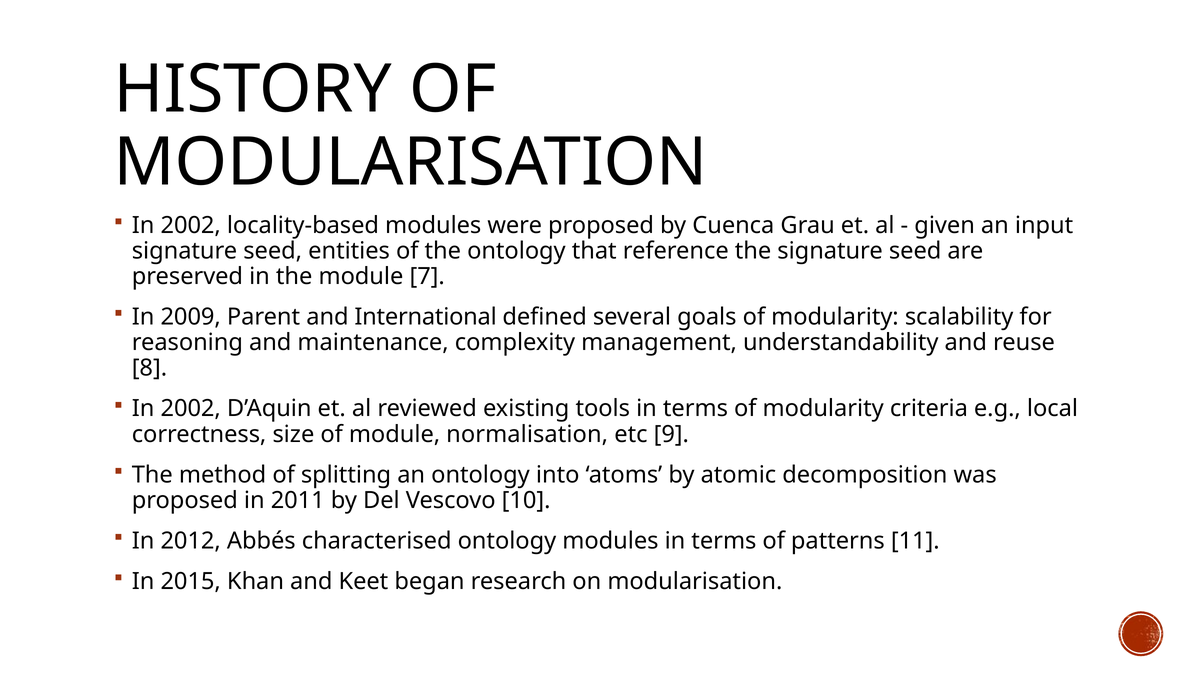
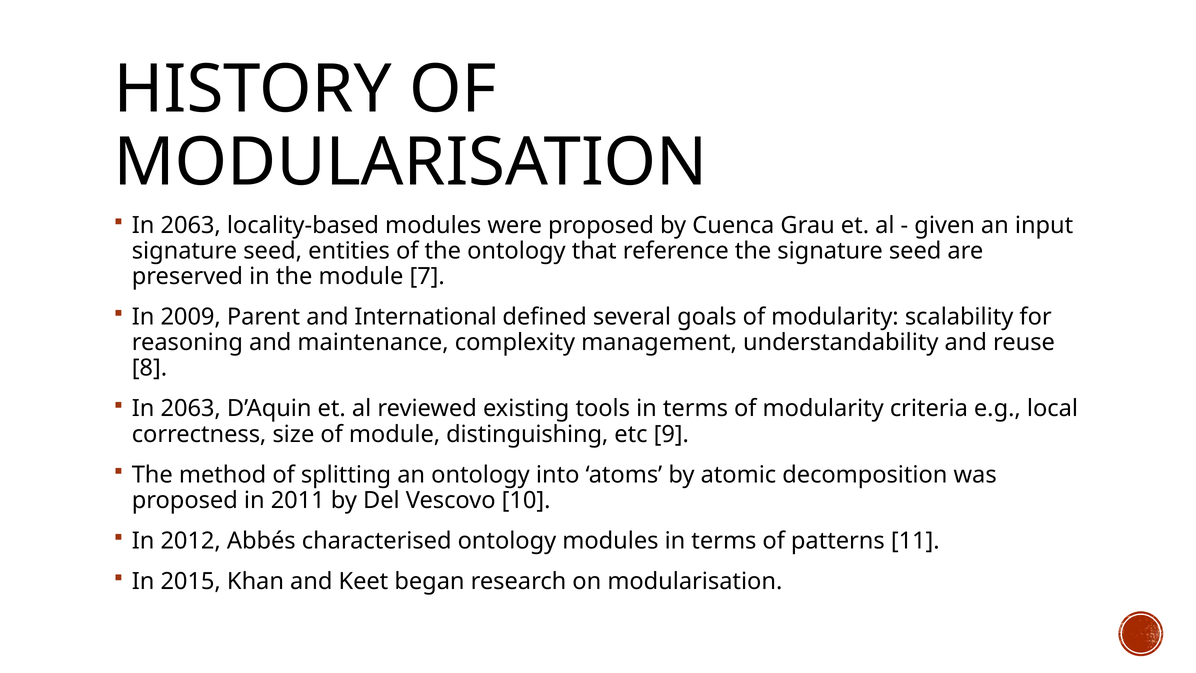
2002: 2002 -> 2063 (191, 225)
2002: 2002 -> 2063 (191, 409)
normalisation: normalisation -> distinguishing (527, 434)
